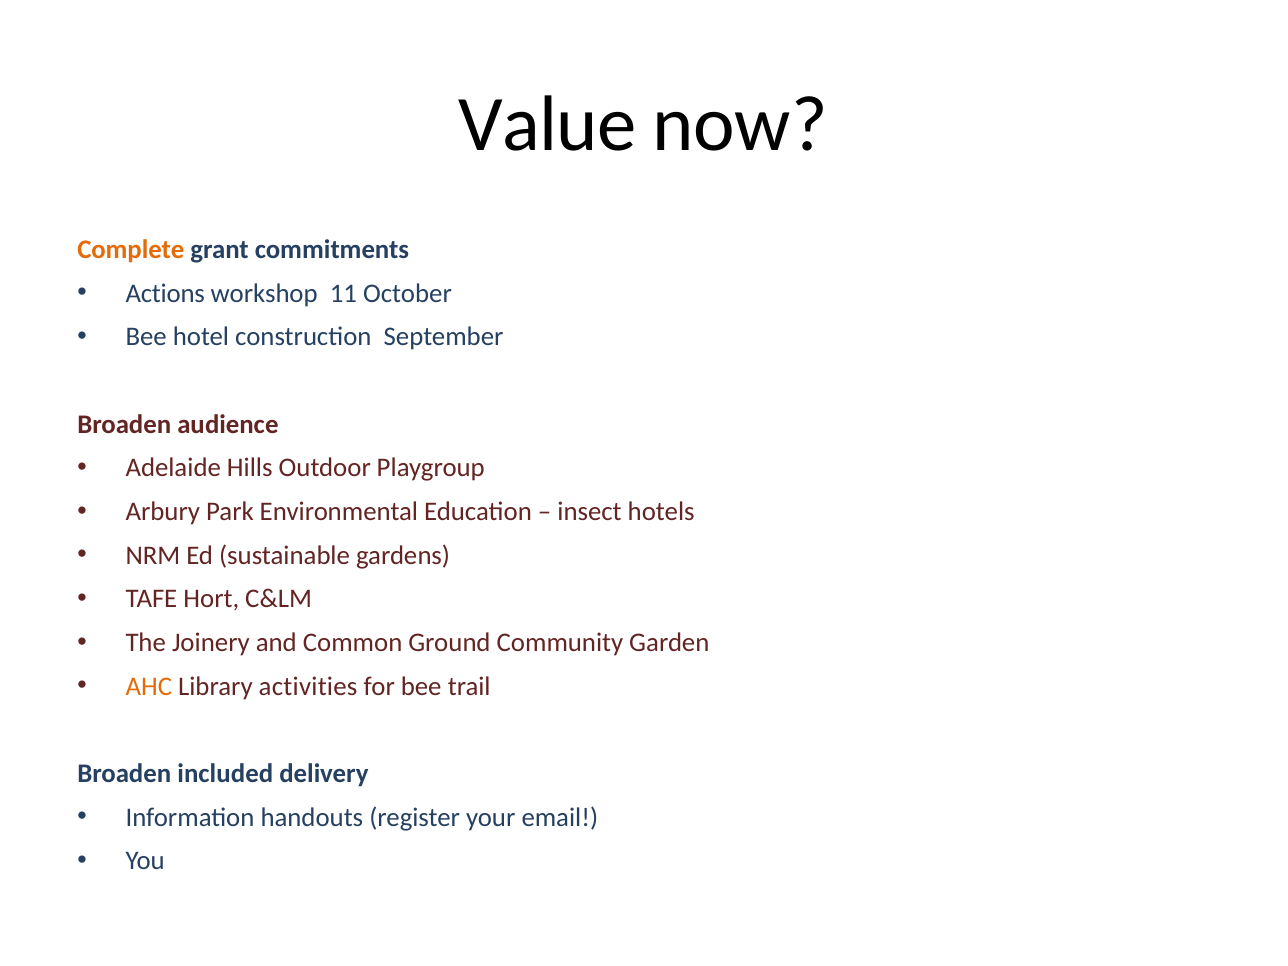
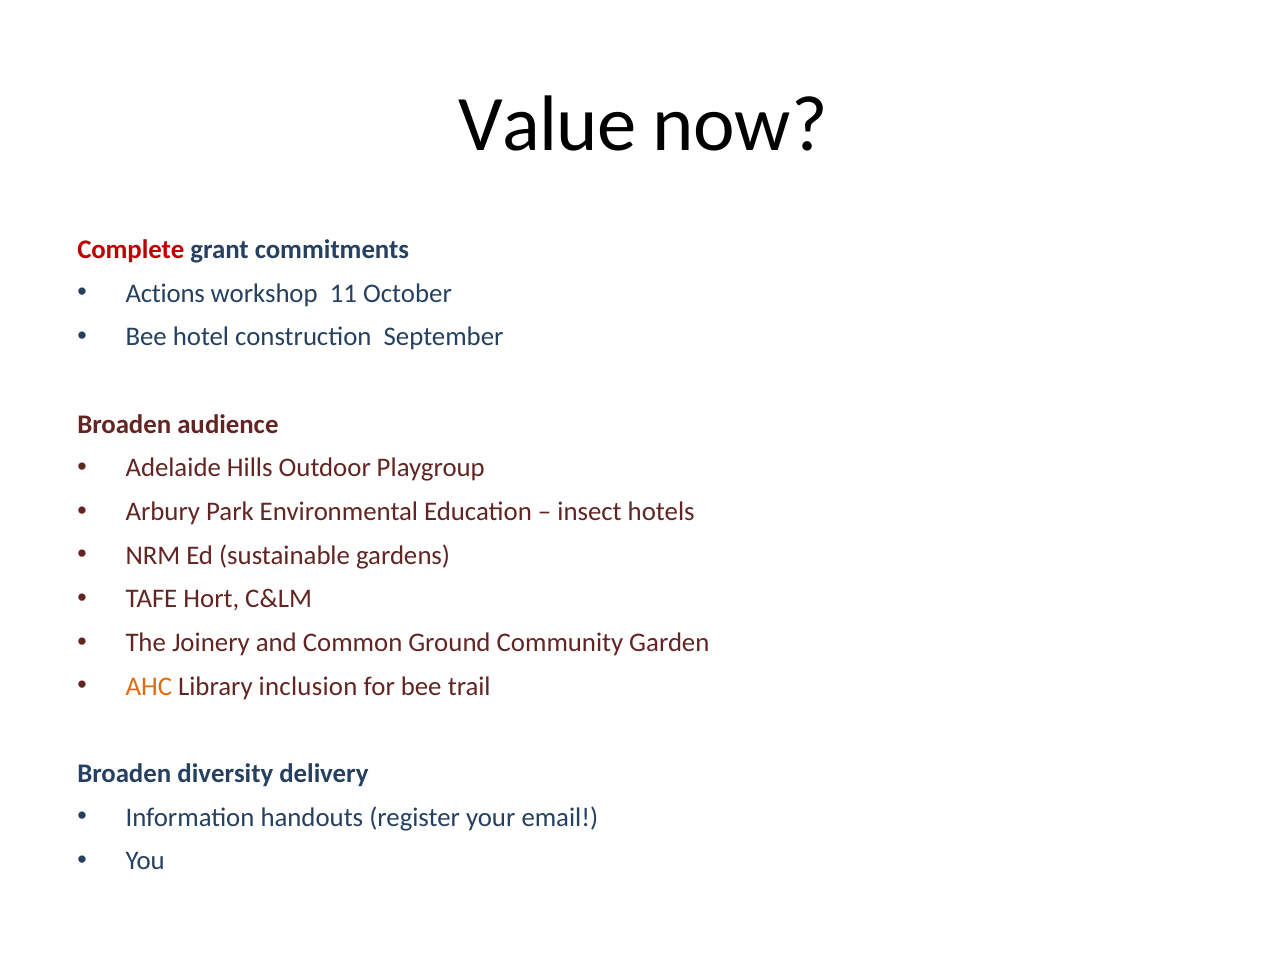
Complete colour: orange -> red (131, 250)
activities: activities -> inclusion (308, 686)
included: included -> diversity (225, 774)
